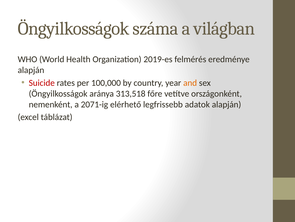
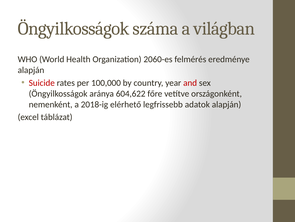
2019-es: 2019-es -> 2060-es (158, 59)
and colour: orange -> red (190, 83)
313,518: 313,518 -> 604,622 (131, 93)
2071-ig: 2071-ig -> 2018-ig (94, 104)
